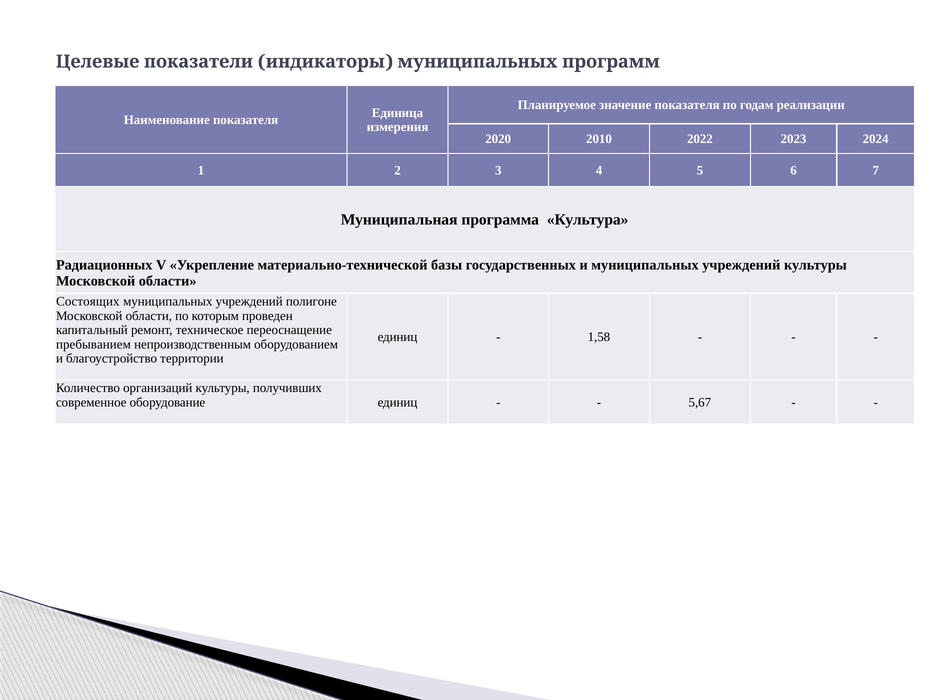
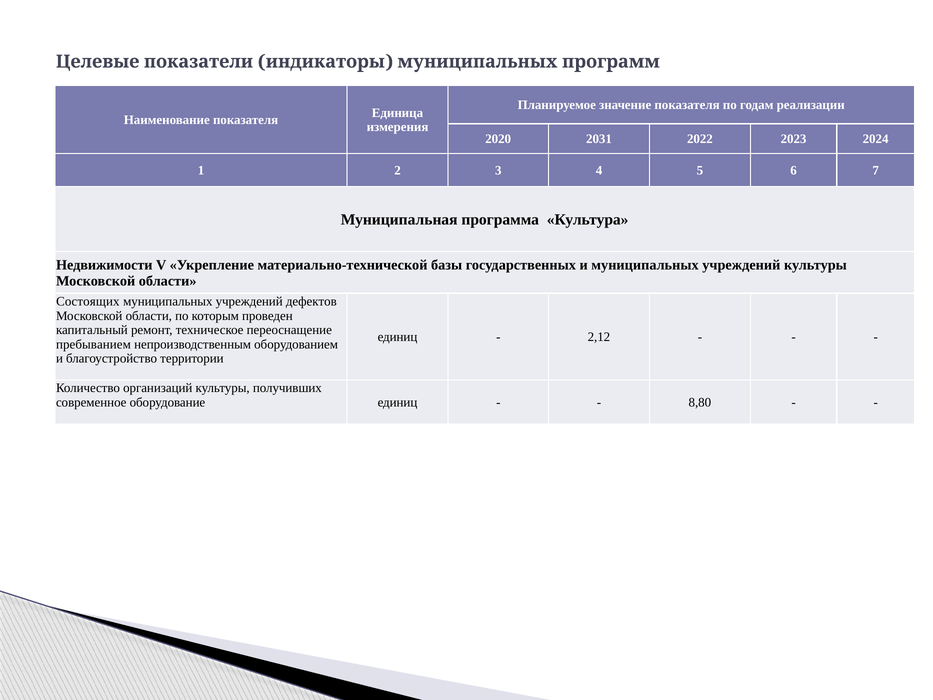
2010: 2010 -> 2031 (599, 139)
Радиационных: Радиационных -> Недвижимости (104, 265)
полигоне: полигоне -> дефектов (311, 301)
1,58: 1,58 -> 2,12 (599, 337)
5,67: 5,67 -> 8,80 (700, 402)
